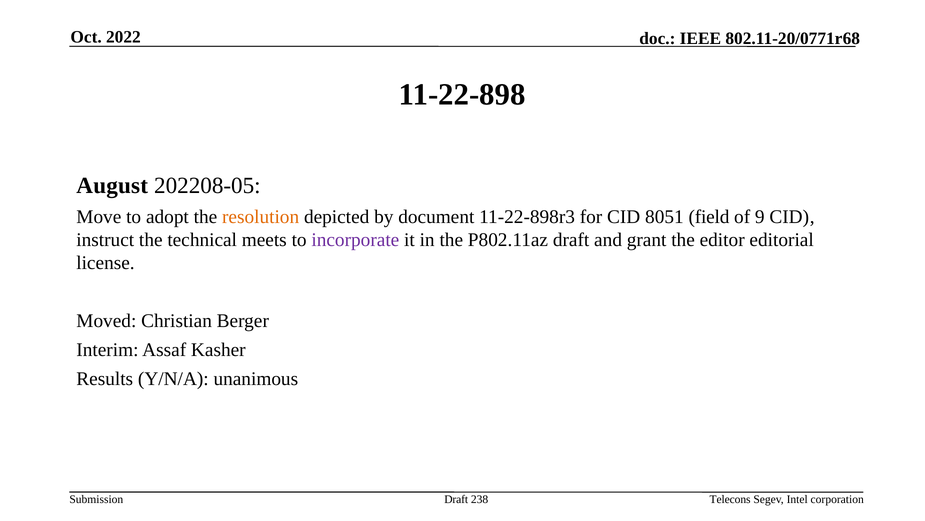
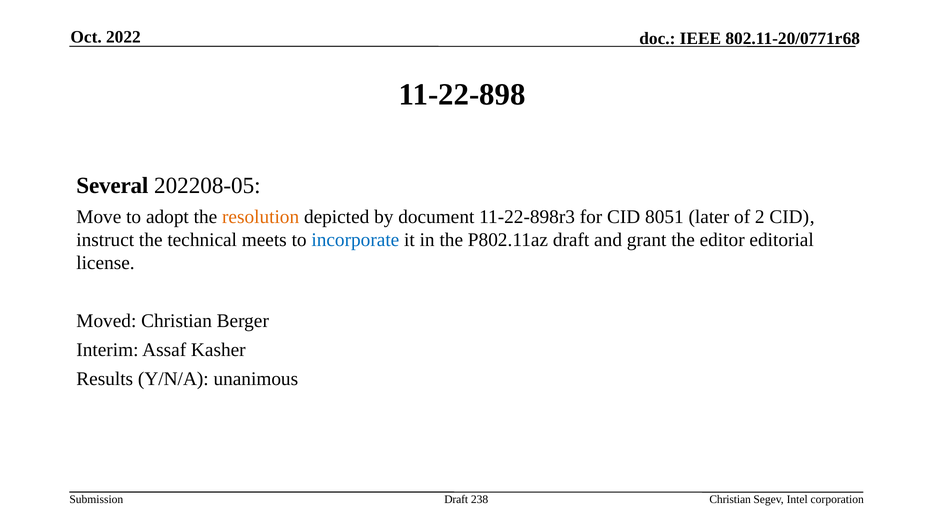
August: August -> Several (112, 185)
field: field -> later (709, 216)
9: 9 -> 2 (760, 216)
incorporate colour: purple -> blue (355, 239)
Telecons: Telecons -> Christian (730, 499)
